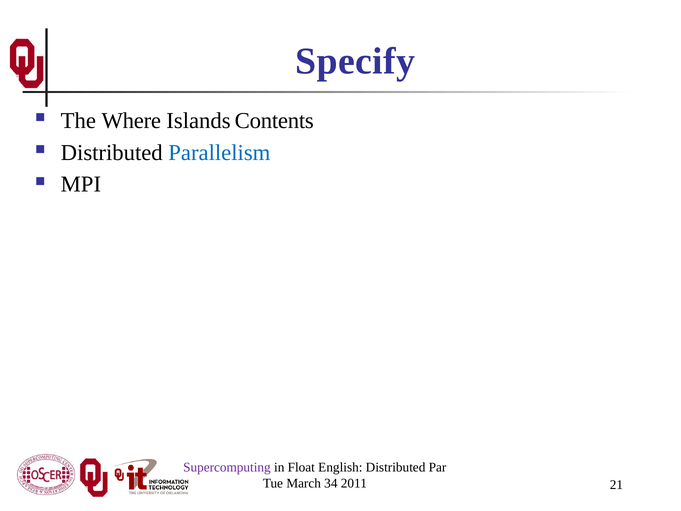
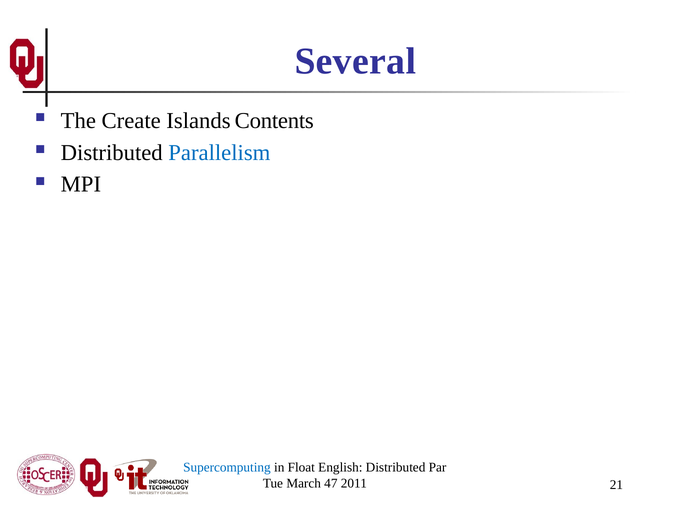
Specify: Specify -> Several (355, 61)
Where: Where -> Create (131, 121)
Supercomputing colour: purple -> blue (227, 467)
34: 34 -> 47 (331, 483)
